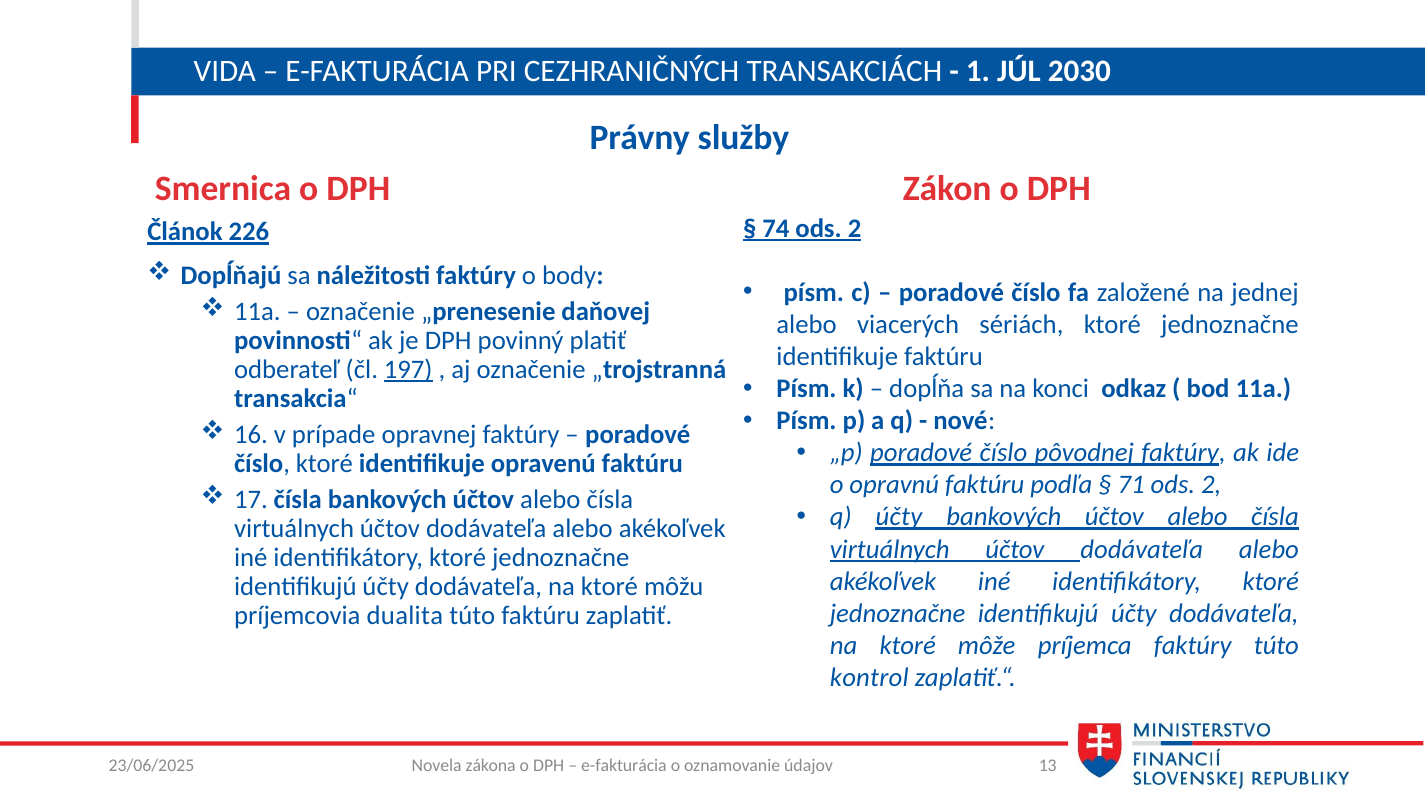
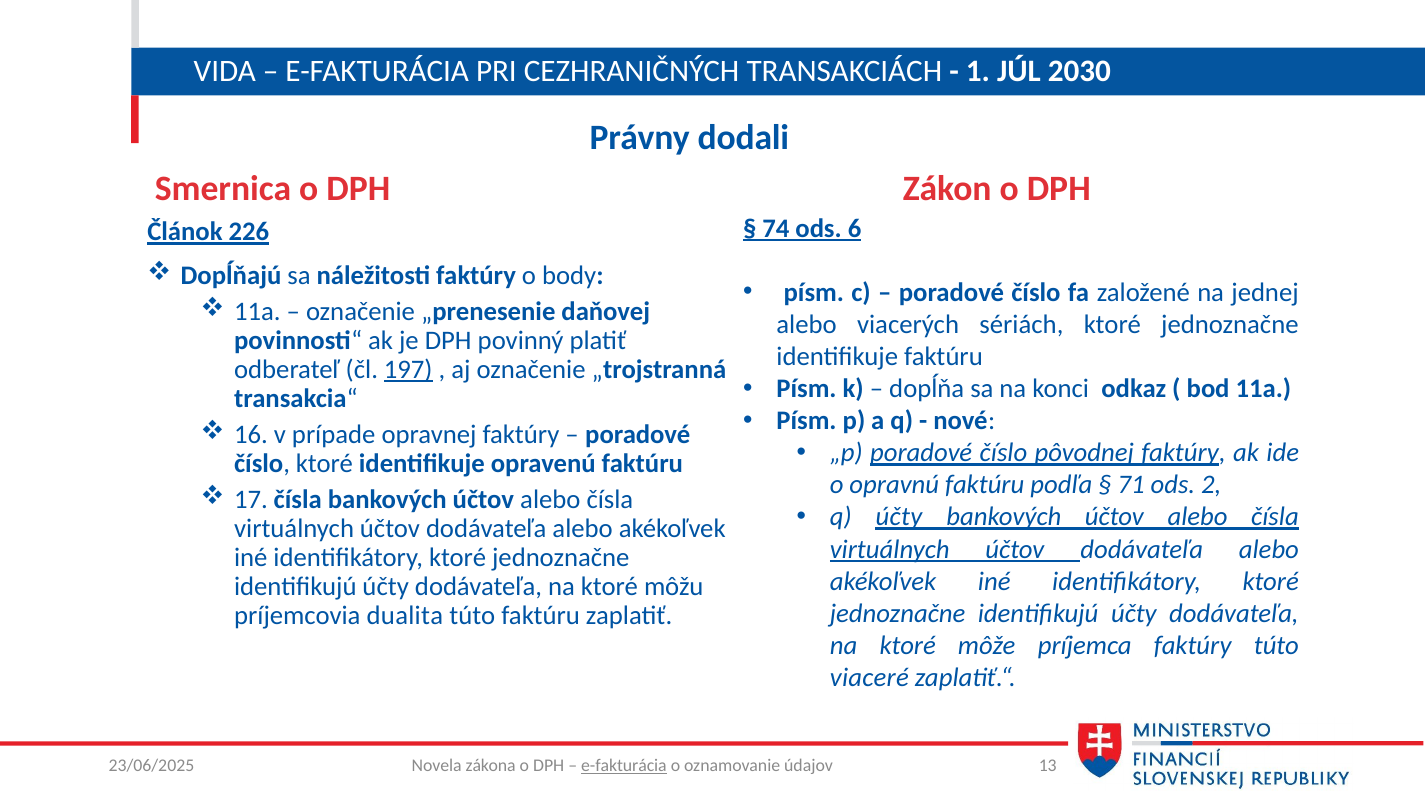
služby: služby -> dodali (743, 137)
74 ods 2: 2 -> 6 (855, 228)
kontrol: kontrol -> viaceré (869, 677)
e-fakturácia underline: none -> present (624, 765)
